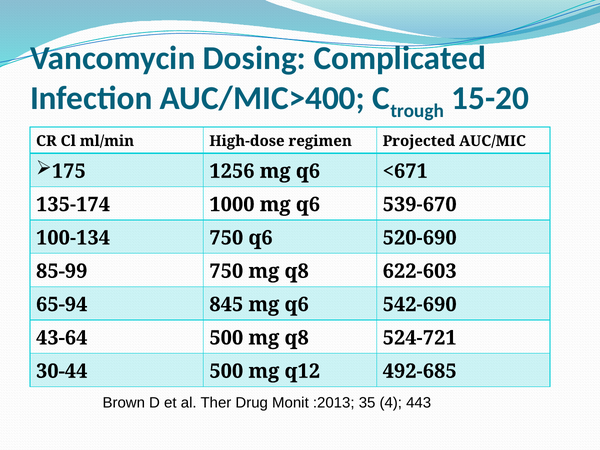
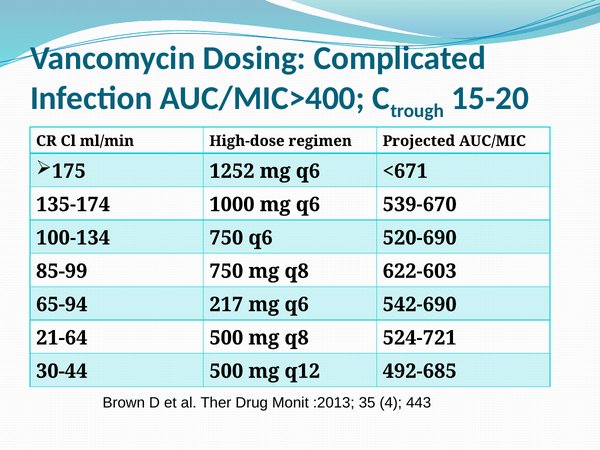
1256: 1256 -> 1252 (232, 171)
845: 845 -> 217 (226, 305)
43-64: 43-64 -> 21-64 (62, 338)
